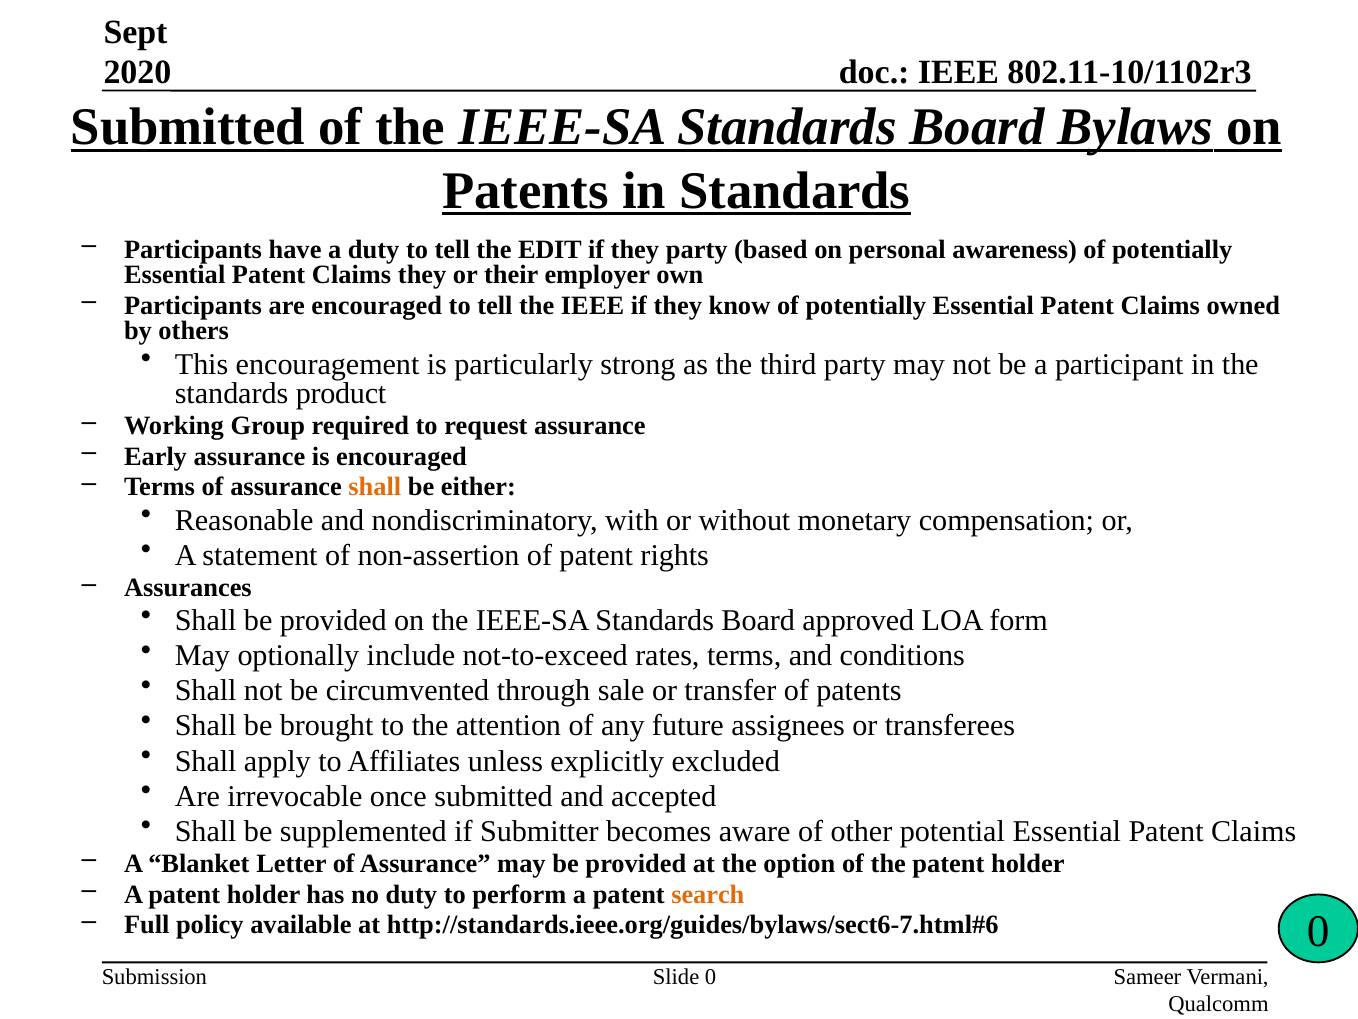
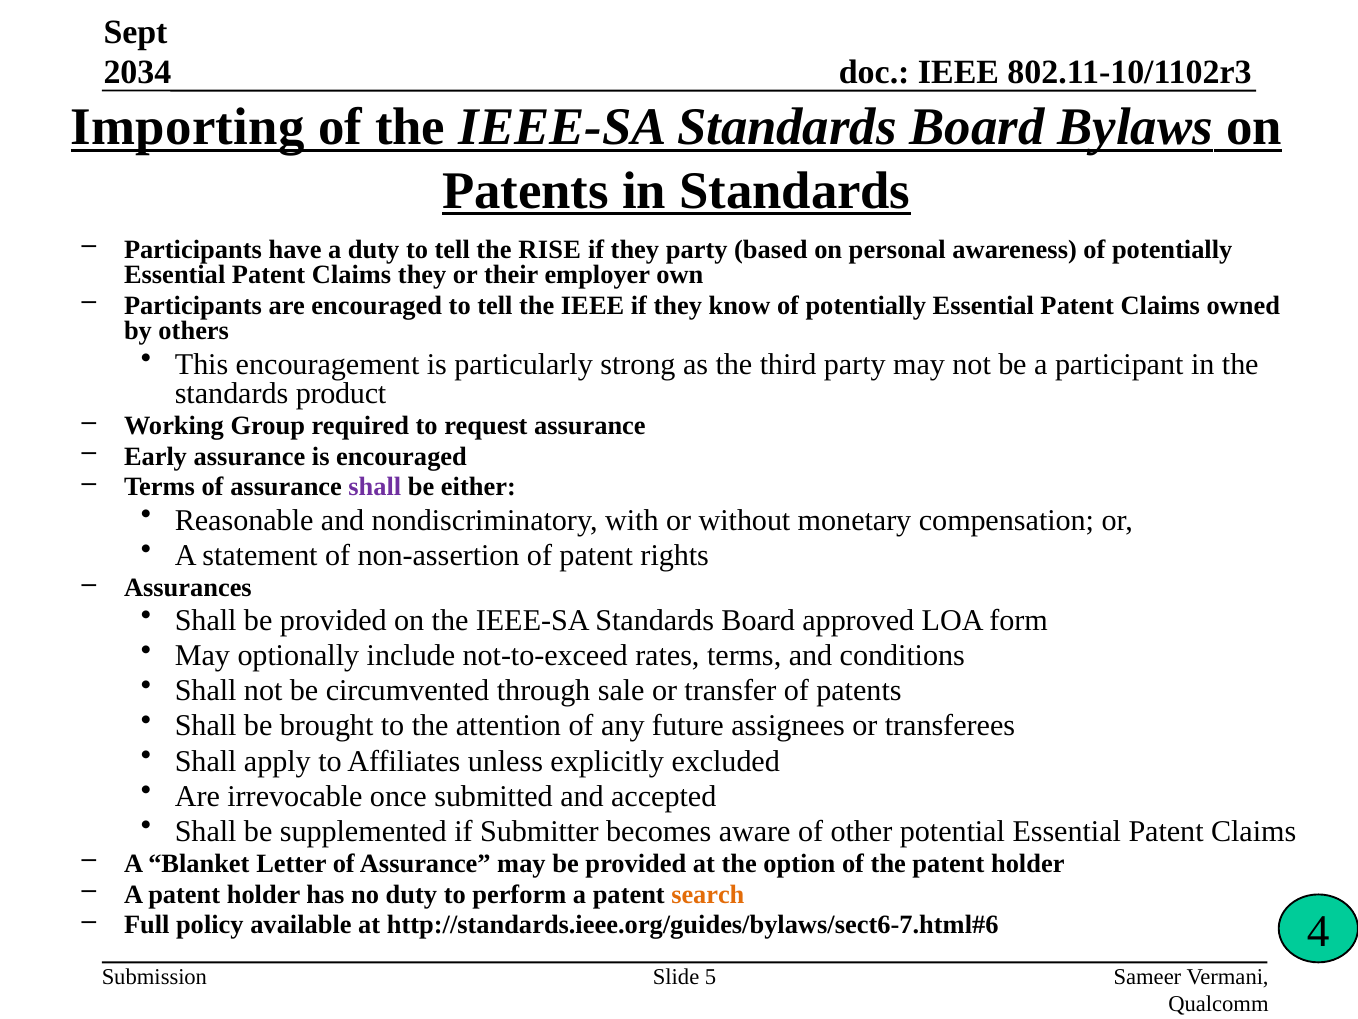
2020: 2020 -> 2034 (137, 73)
Submitted: Submitted -> Importing (188, 127)
EDIT: EDIT -> RISE (550, 250)
shall colour: orange -> purple (375, 487)
0: 0 -> 4 (1318, 931)
Slide 0: 0 -> 5 (711, 977)
